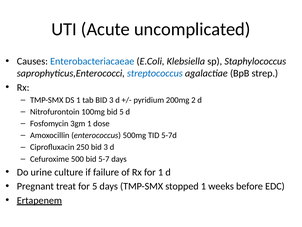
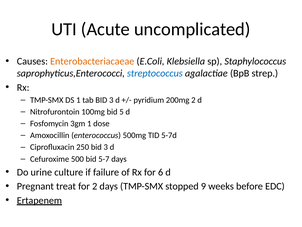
Enterobacteriacaeae colour: blue -> orange (92, 61)
for 1: 1 -> 6 (161, 172)
for 5: 5 -> 2 (95, 186)
stopped 1: 1 -> 9 (203, 186)
